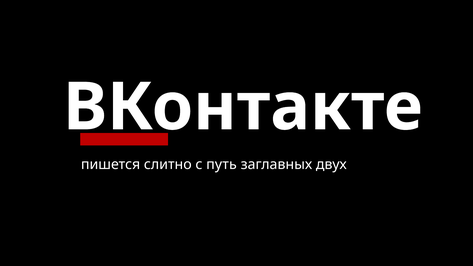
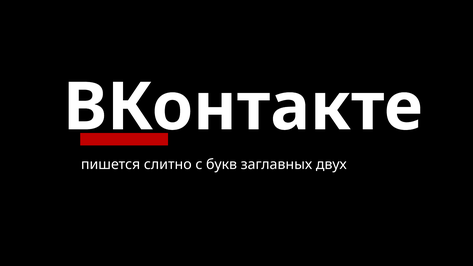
путь: путь -> букв (222, 165)
